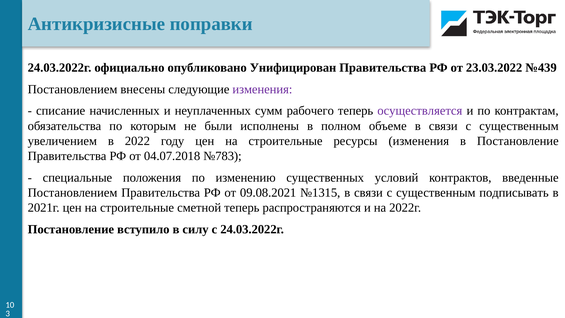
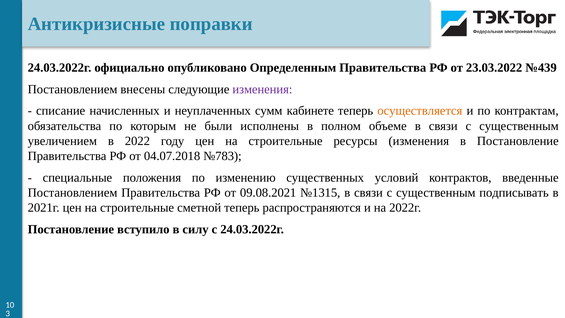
Унифицирован: Унифицирован -> Определенным (293, 68)
рабочего: рабочего -> кабинете (310, 111)
осуществляется colour: purple -> orange (420, 111)
